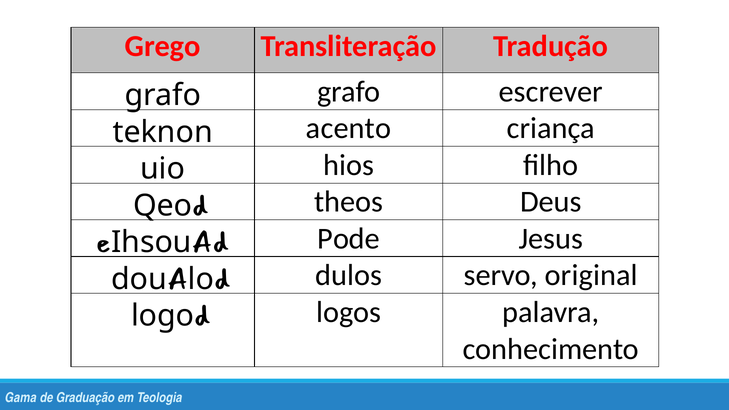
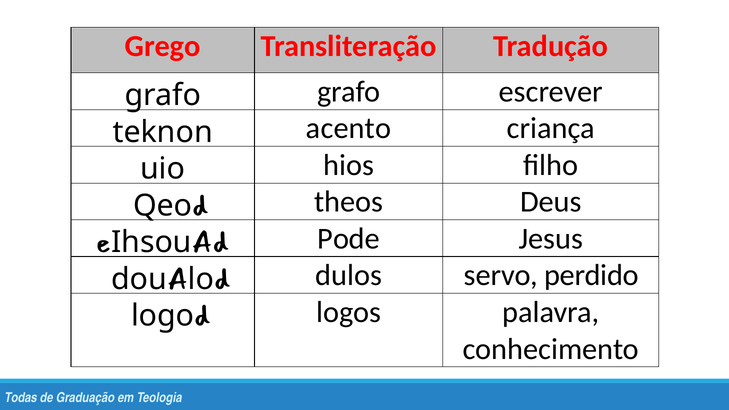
original: original -> perdido (591, 275)
Gama: Gama -> Todas (21, 398)
